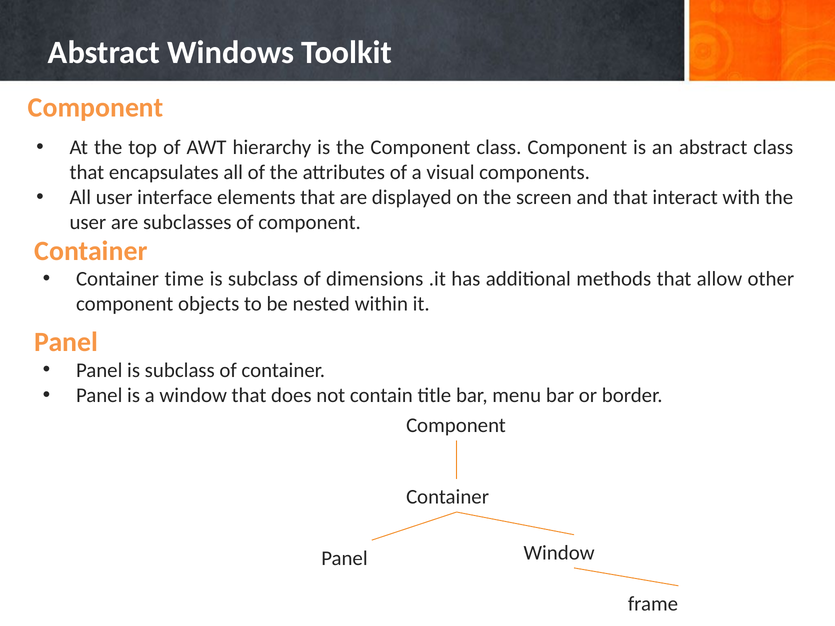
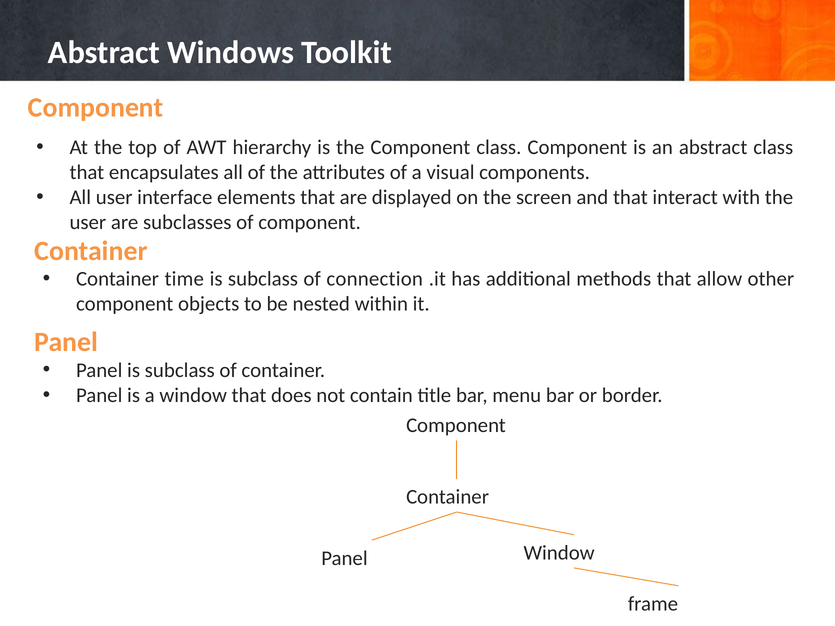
dimensions: dimensions -> connection (375, 279)
